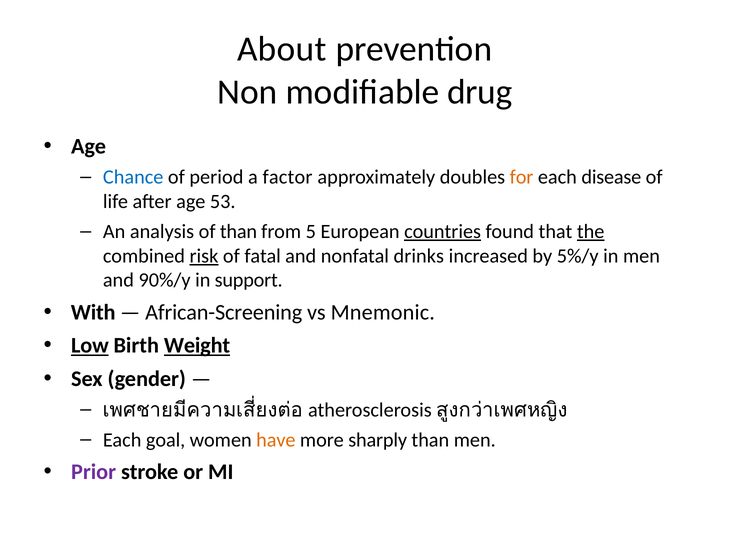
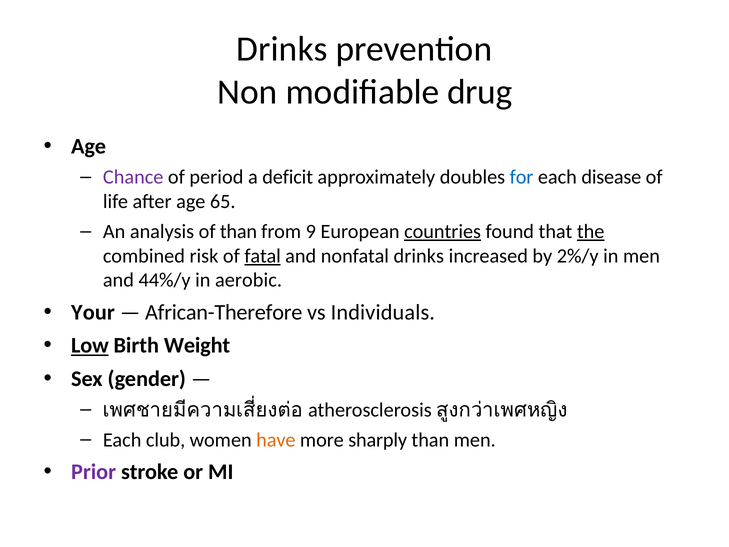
About: About -> Drinks (282, 49)
Chance colour: blue -> purple (133, 177)
factor: factor -> deficit (288, 177)
for colour: orange -> blue (522, 177)
53: 53 -> 65 (223, 202)
5: 5 -> 9 (311, 232)
risk underline: present -> none (204, 256)
fatal underline: none -> present (263, 256)
5%/y: 5%/y -> 2%/y (578, 256)
90%/y: 90%/y -> 44%/y (165, 280)
support: support -> aerobic (249, 280)
With: With -> Your (93, 312)
African-Screening: African-Screening -> African-Therefore (224, 312)
Mnemonic: Mnemonic -> Individuals (383, 312)
Weight underline: present -> none (197, 345)
goal: goal -> club (166, 440)
